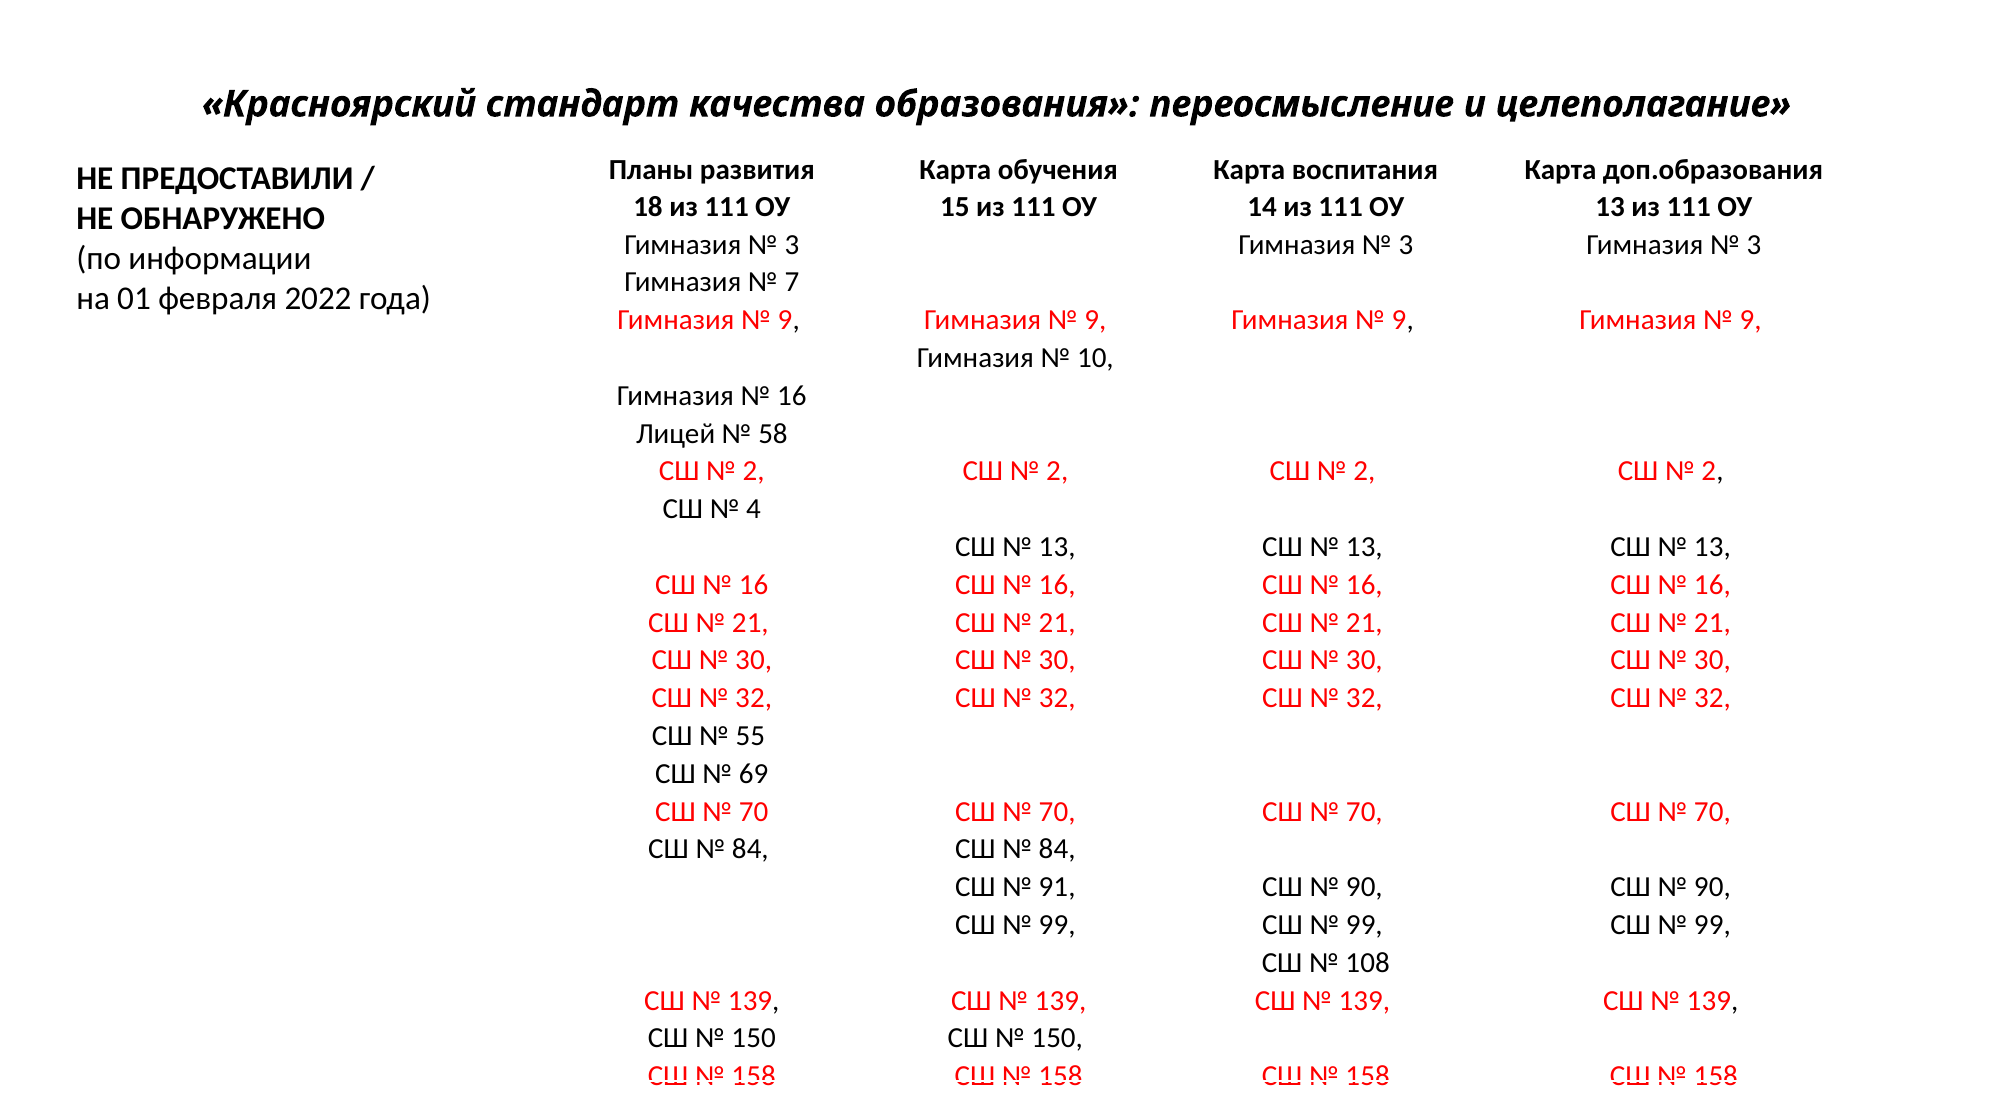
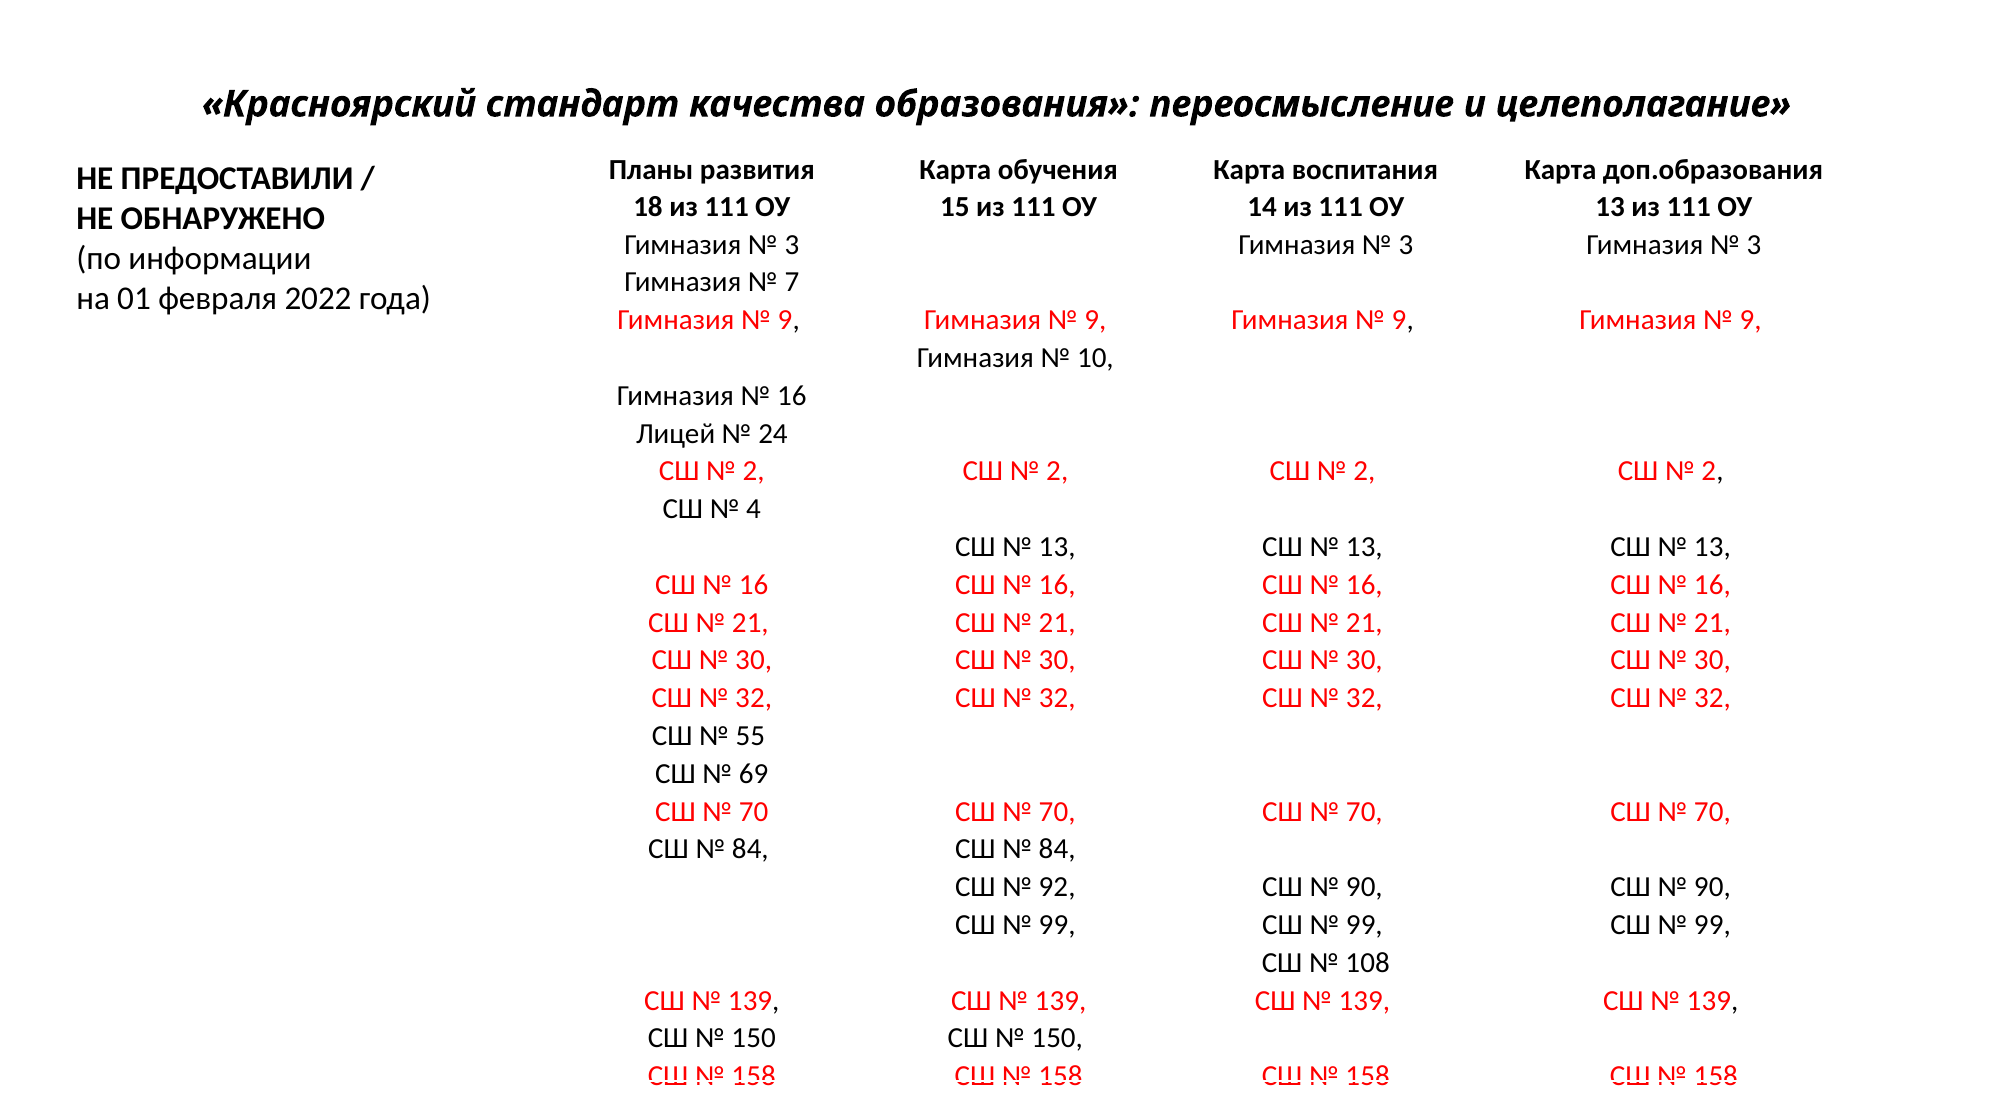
58: 58 -> 24 (773, 434)
91: 91 -> 92 (1057, 888)
